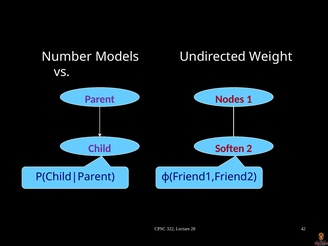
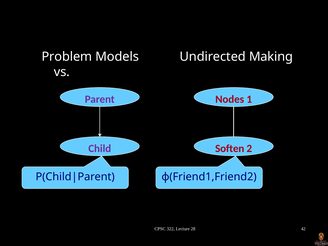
Number: Number -> Problem (67, 57)
Weight: Weight -> Making (271, 57)
